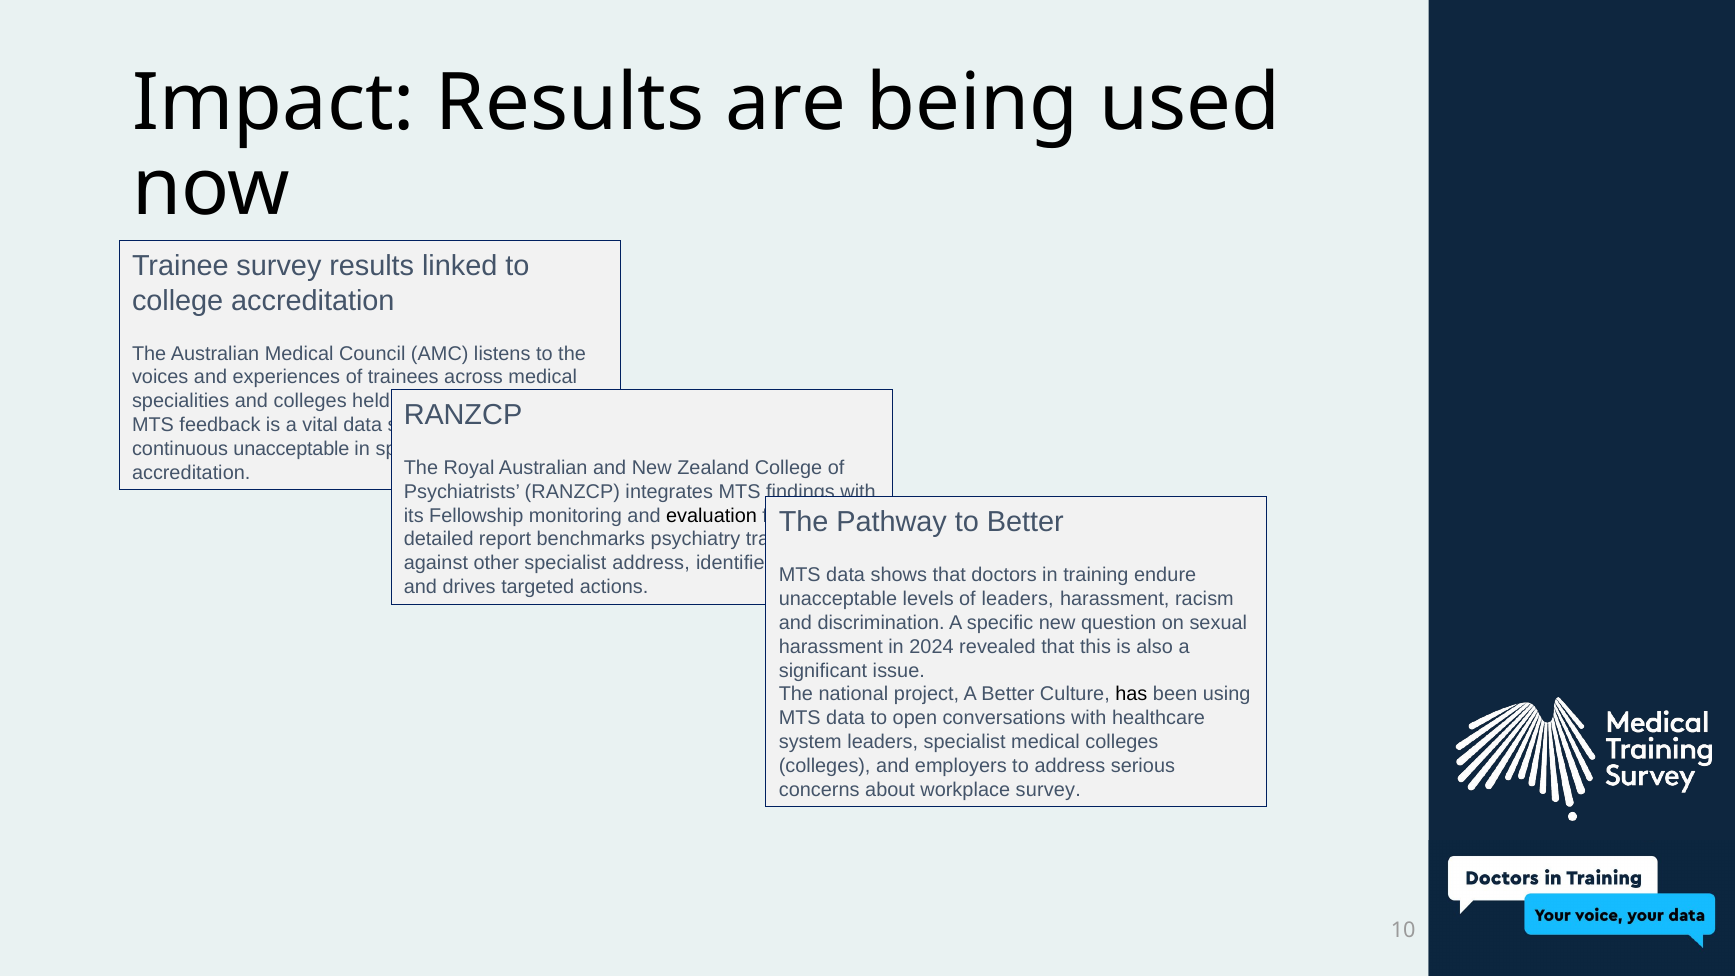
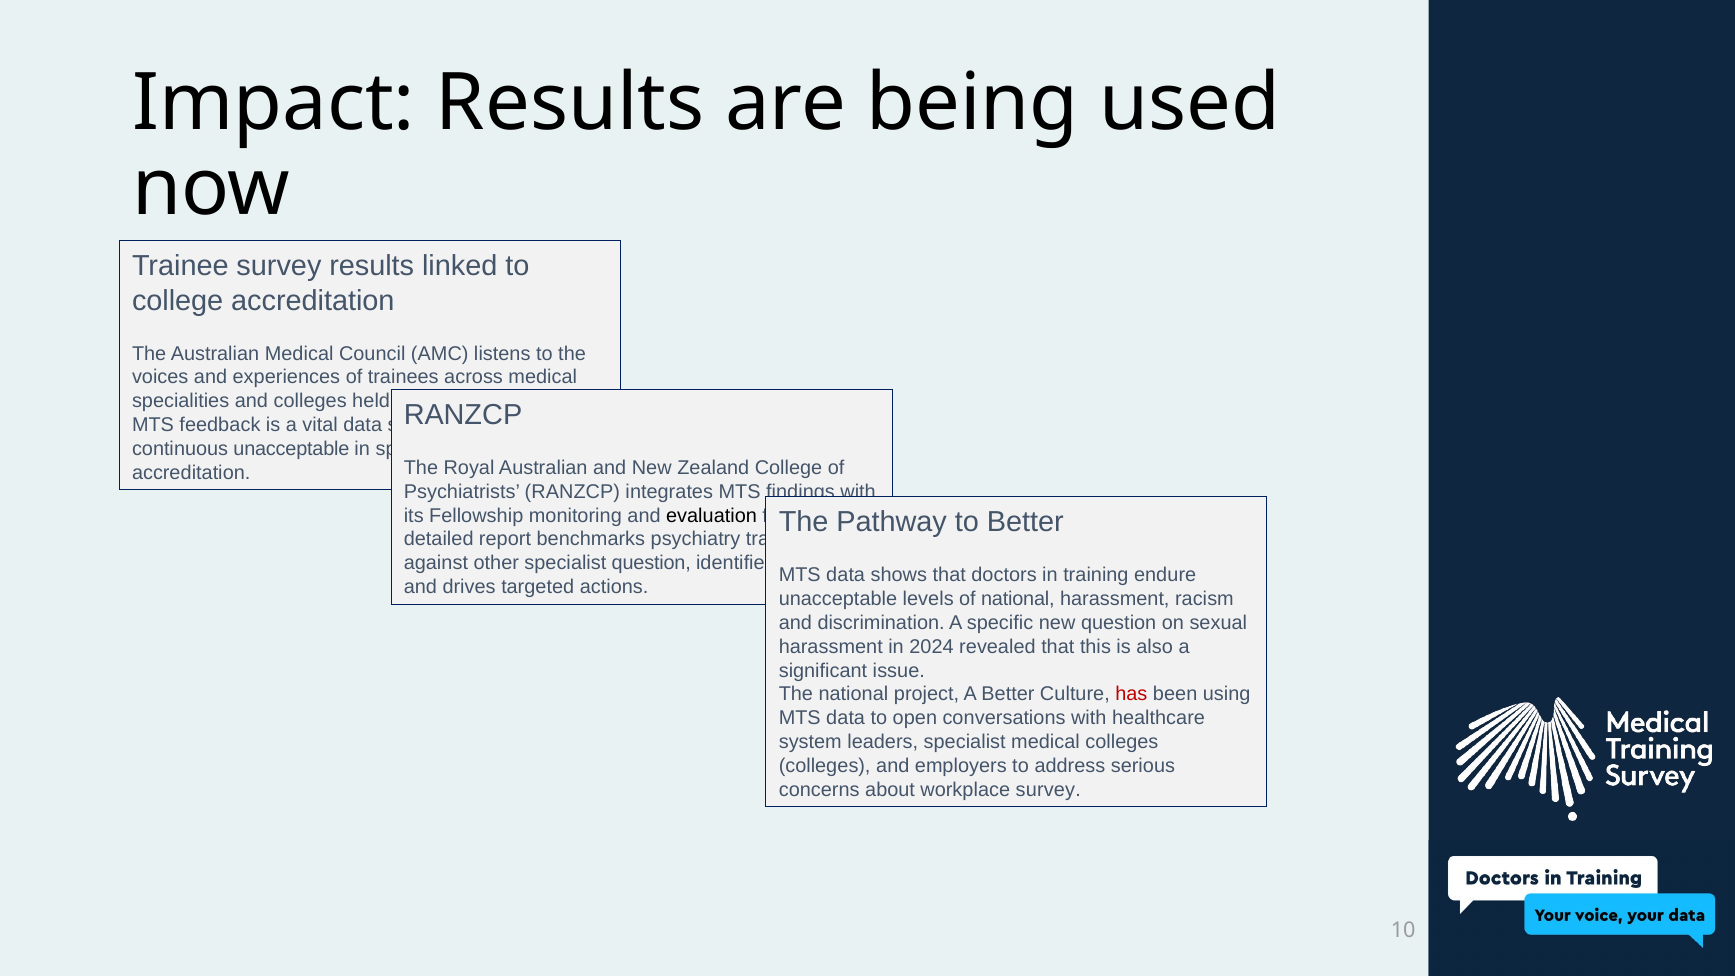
specialist address: address -> question (651, 563)
of leaders: leaders -> national (1018, 599)
has colour: black -> red (1131, 694)
